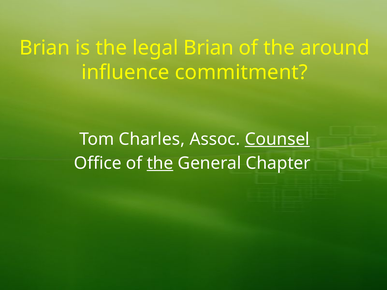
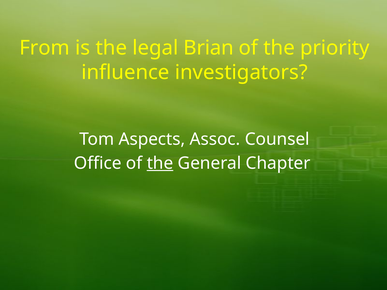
Brian: Brian -> From (45, 48)
around: around -> priority (335, 48)
commitment: commitment -> investigators (241, 72)
Charles: Charles -> Aspects (152, 139)
Counsel underline: present -> none (277, 139)
